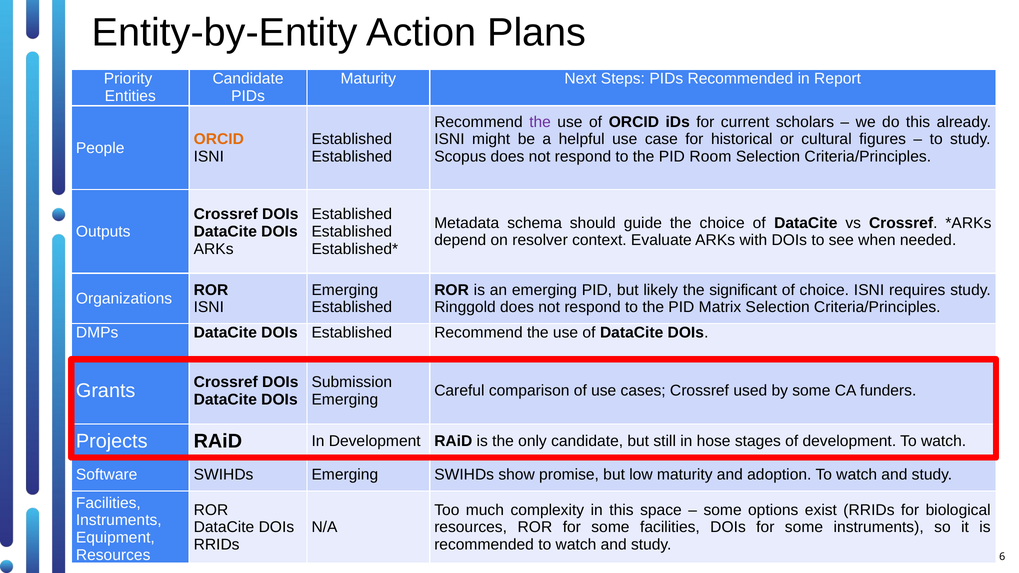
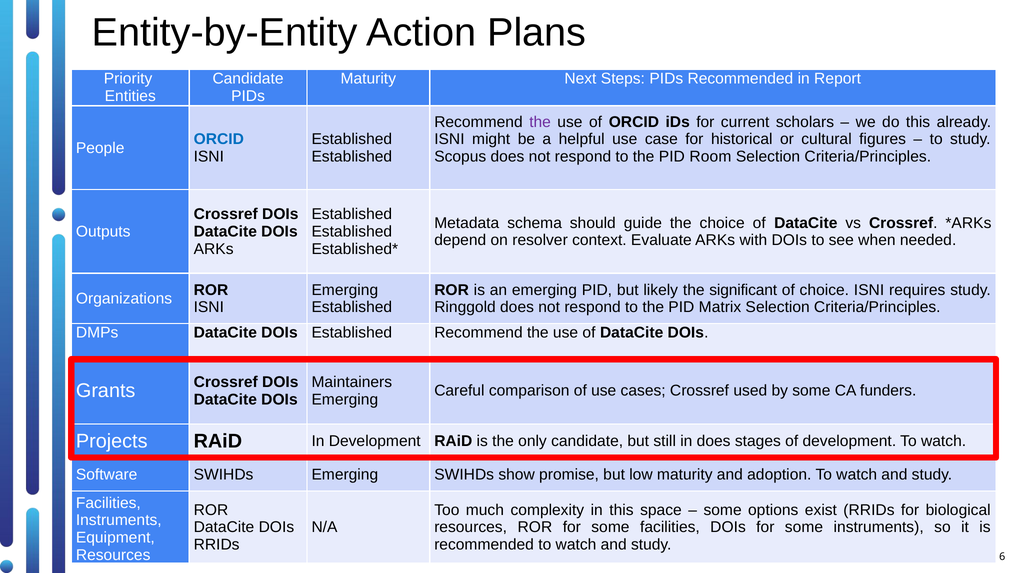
ORCID colour: orange -> blue (219, 139)
Submission: Submission -> Maintainers (352, 382)
in hose: hose -> does (714, 441)
